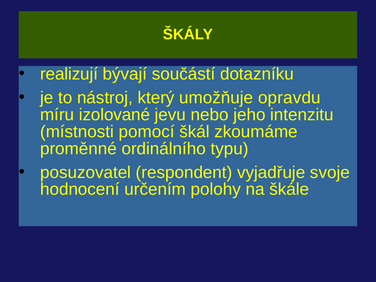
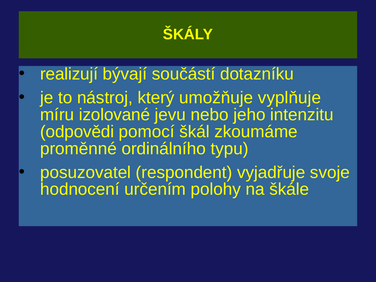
opravdu: opravdu -> vyplňuje (289, 98)
místnosti: místnosti -> odpovědi (77, 132)
